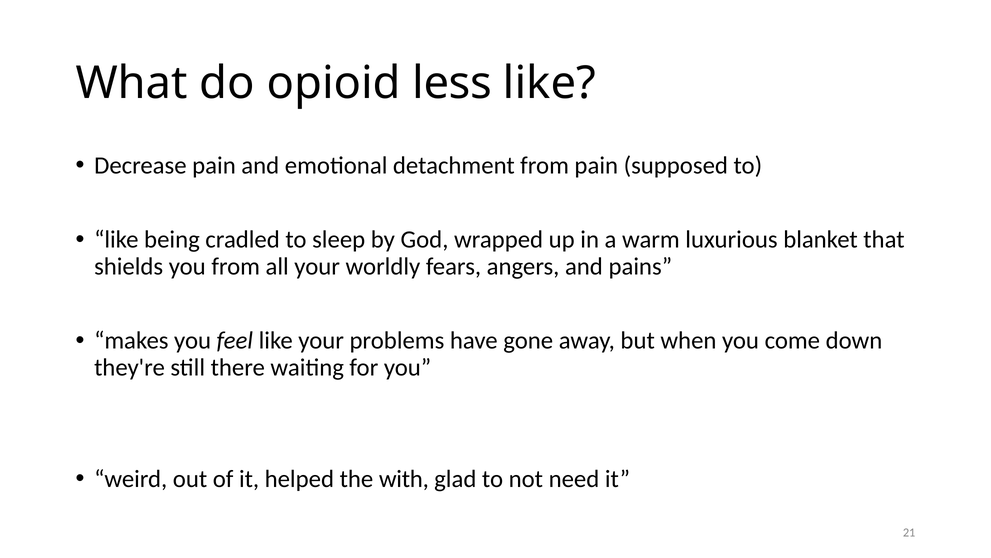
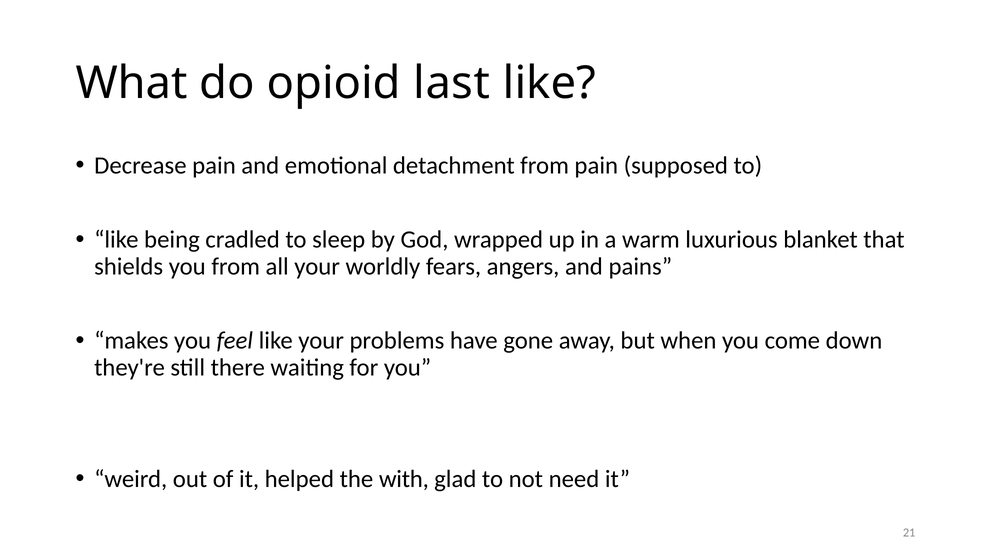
less: less -> last (452, 83)
